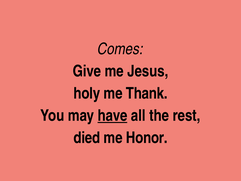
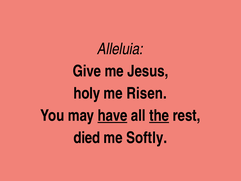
Comes: Comes -> Alleluia (120, 49)
Thank: Thank -> Risen (147, 93)
the underline: none -> present (159, 115)
Honor: Honor -> Softly (147, 138)
